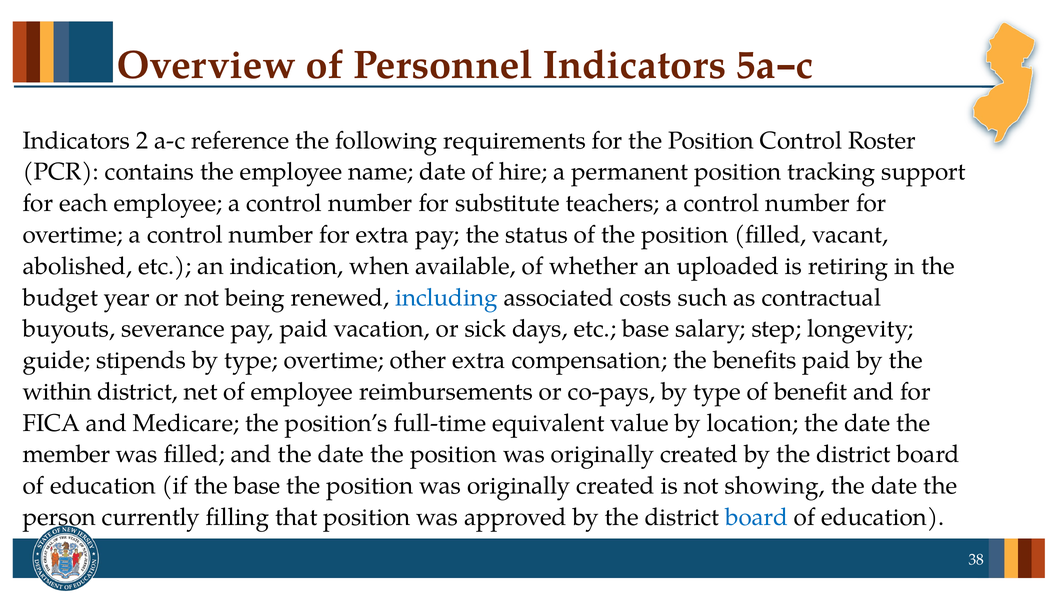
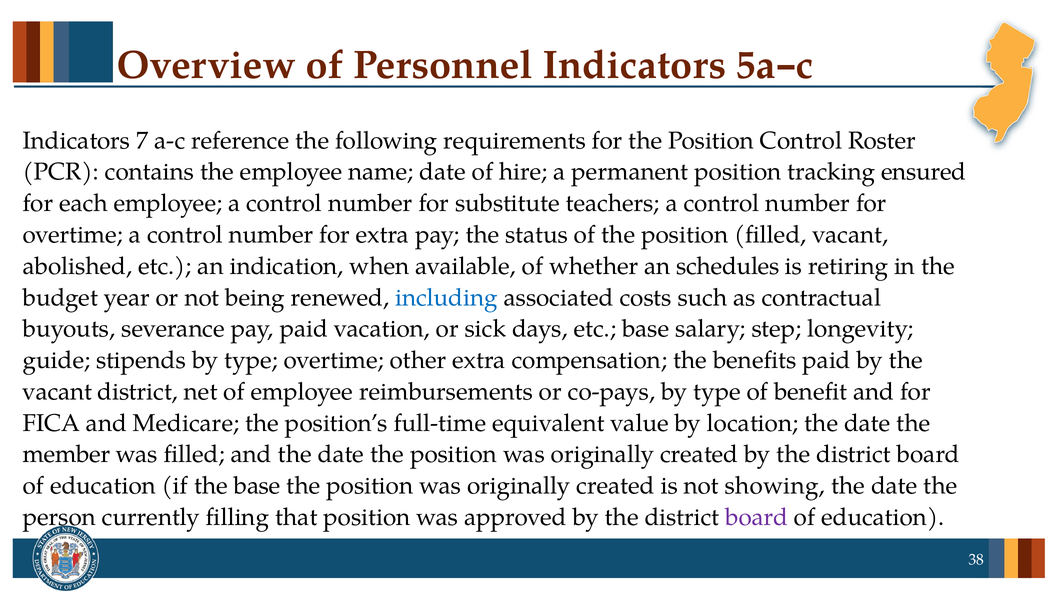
2: 2 -> 7 (142, 141)
support: support -> ensured (924, 172)
uploaded: uploaded -> schedules (728, 266)
within: within -> vacant (57, 392)
board colour: blue -> purple (757, 517)
